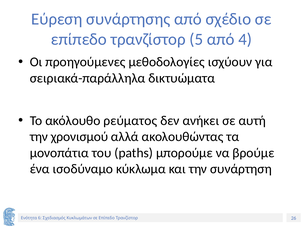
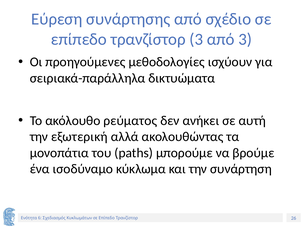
τρανζίστορ 5: 5 -> 3 (196, 39)
από 4: 4 -> 3 (245, 39)
χρονισμού: χρονισμού -> εξωτερική (79, 137)
